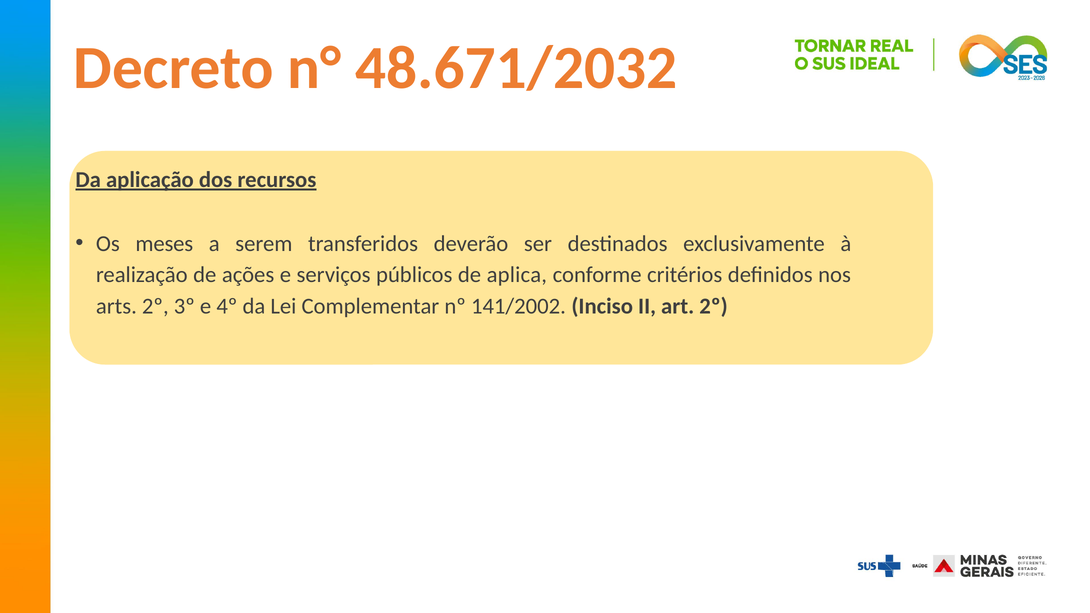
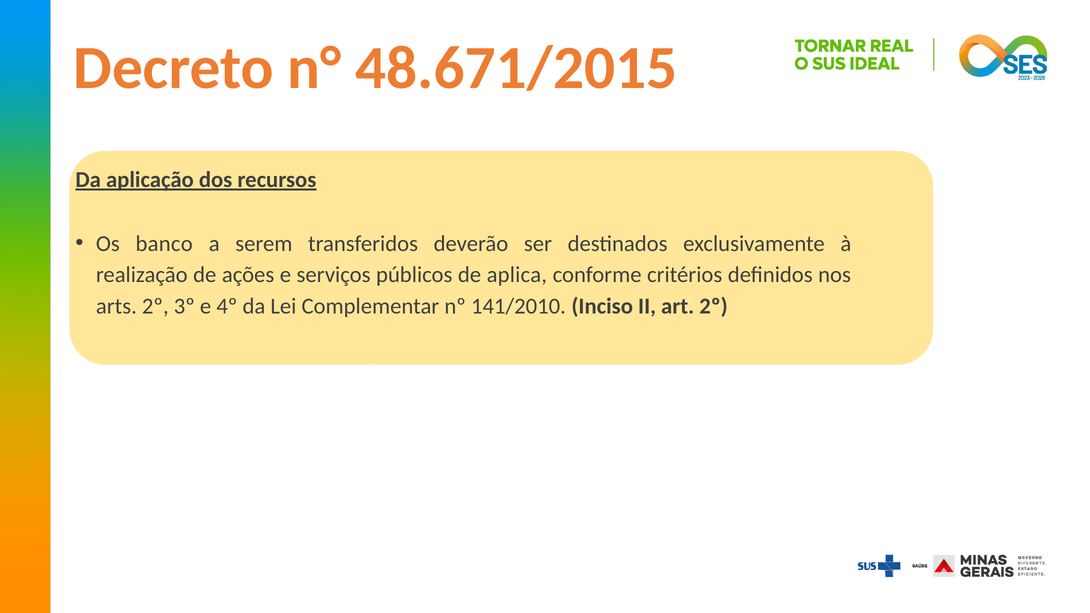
48.671/2032: 48.671/2032 -> 48.671/2015 (516, 68)
meses: meses -> banco (164, 244)
141/2002: 141/2002 -> 141/2010 (518, 306)
